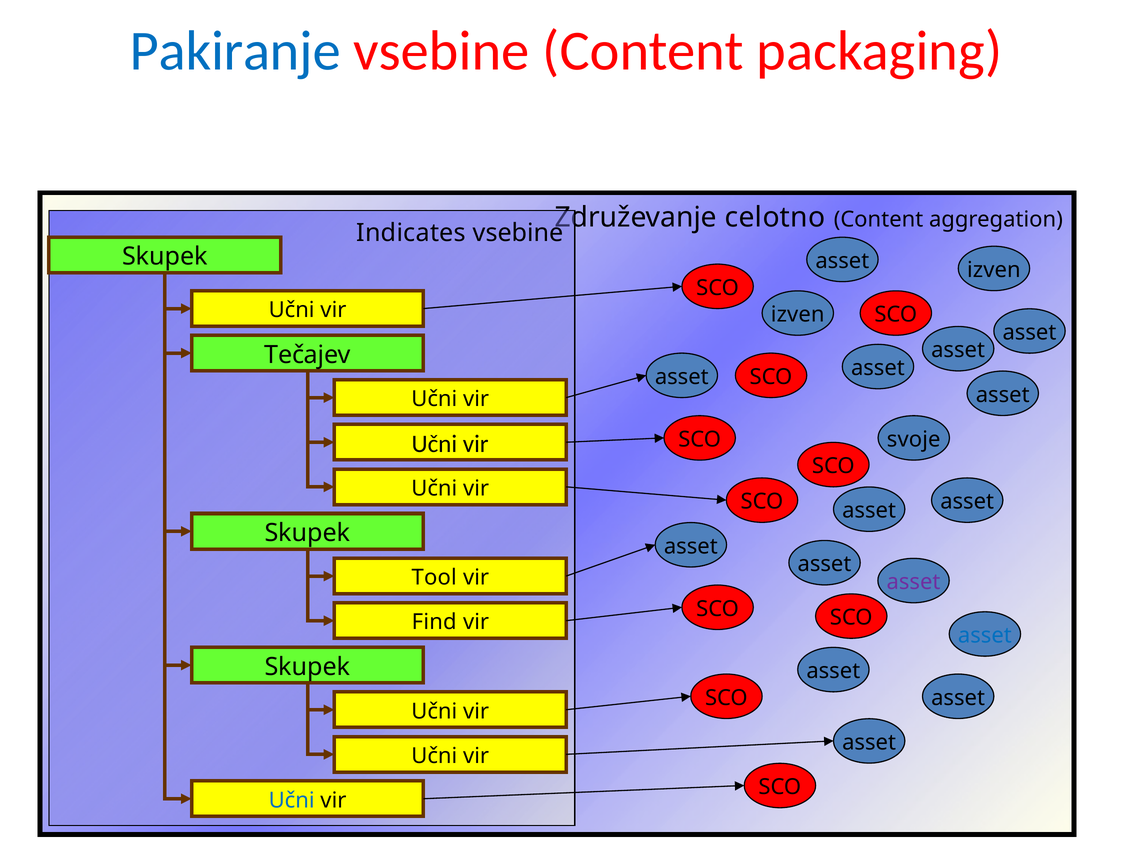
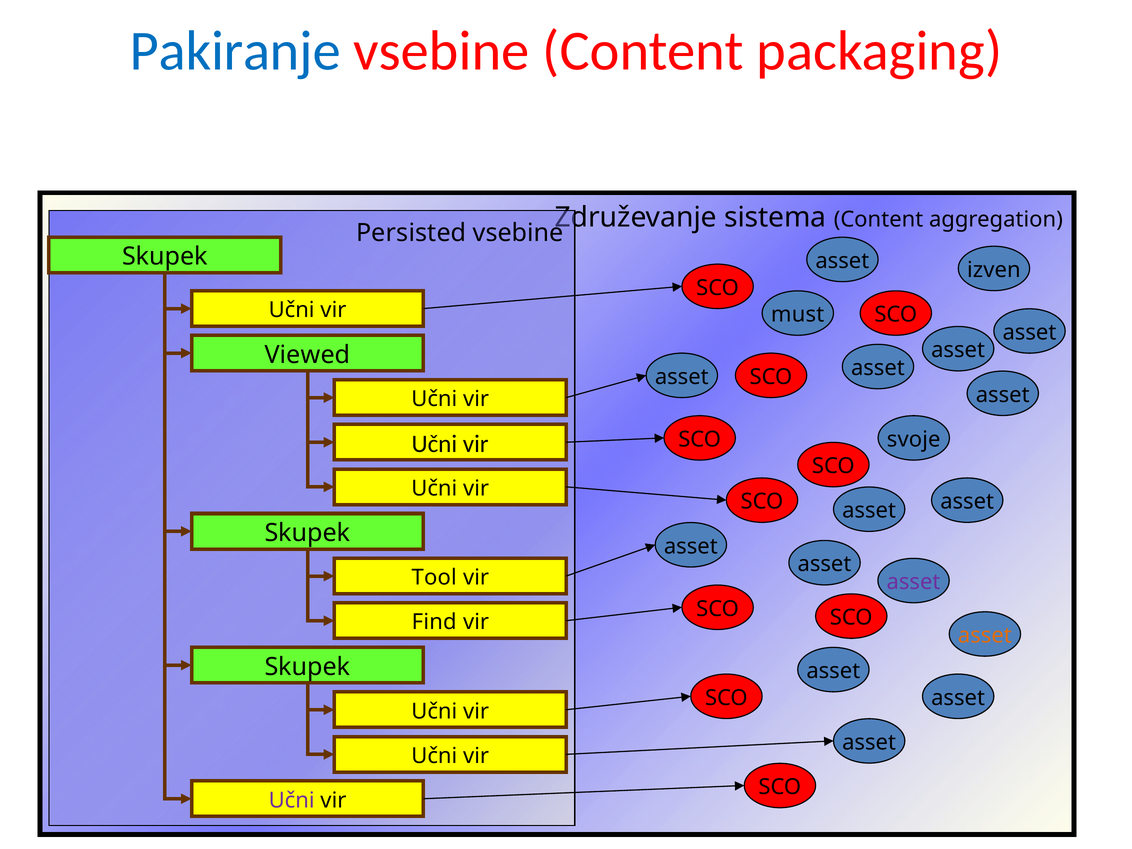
celotno: celotno -> sistema (775, 217)
Indicates: Indicates -> Persisted (411, 233)
izven: izven -> must (798, 315)
Tečajev: Tečajev -> Viewed (307, 355)
asset colour: blue -> orange (985, 635)
Učni colour: blue -> purple (292, 800)
